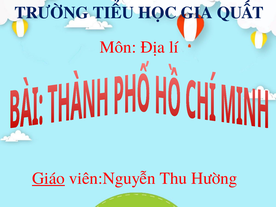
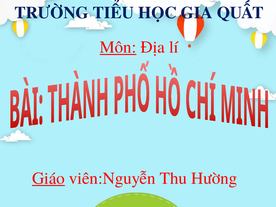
Môn underline: none -> present (118, 47)
